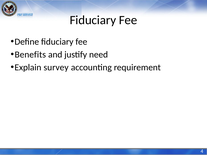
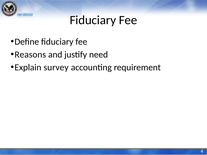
Benefits: Benefits -> Reasons (30, 55)
